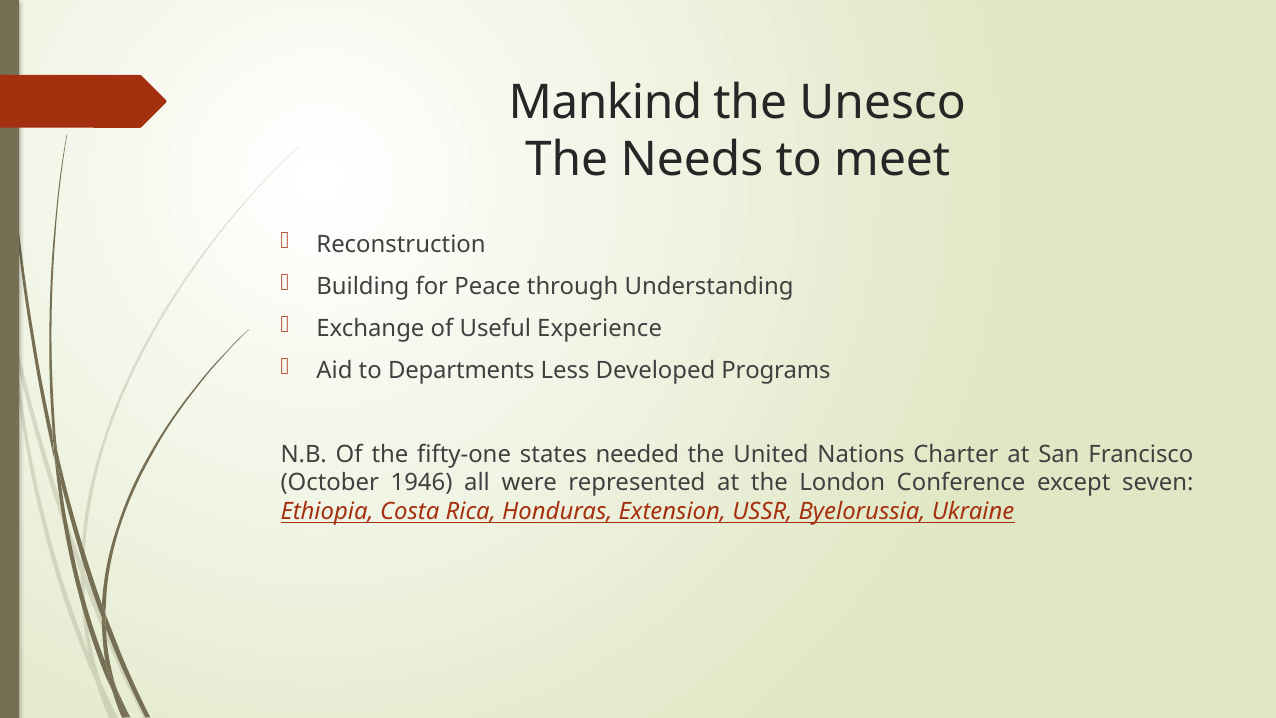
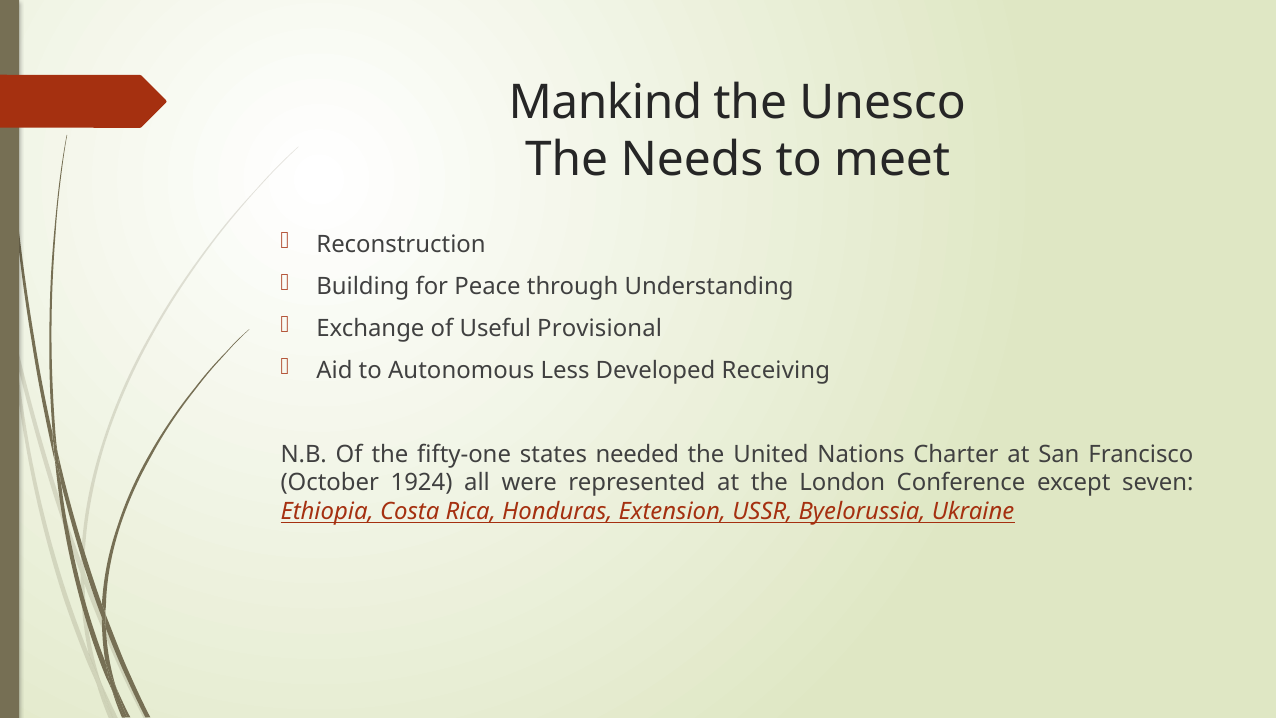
Experience: Experience -> Provisional (600, 328)
Departments: Departments -> Autonomous (461, 370)
Programs: Programs -> Receiving (776, 370)
1946: 1946 -> 1924 (422, 483)
